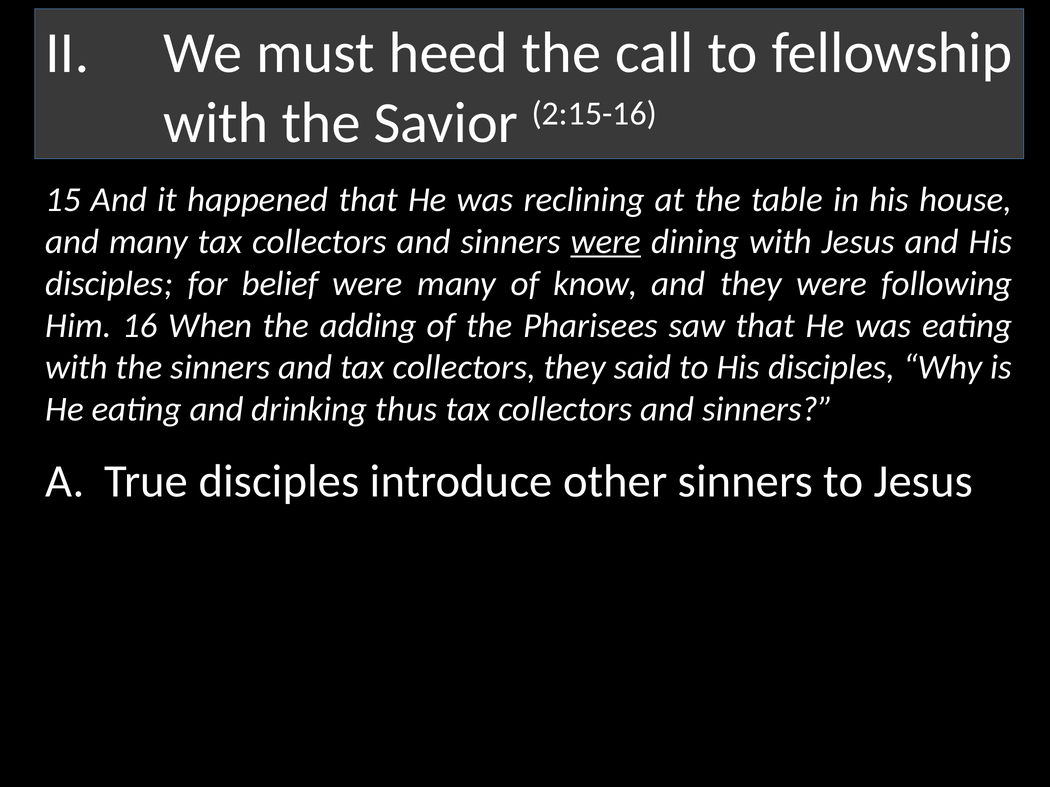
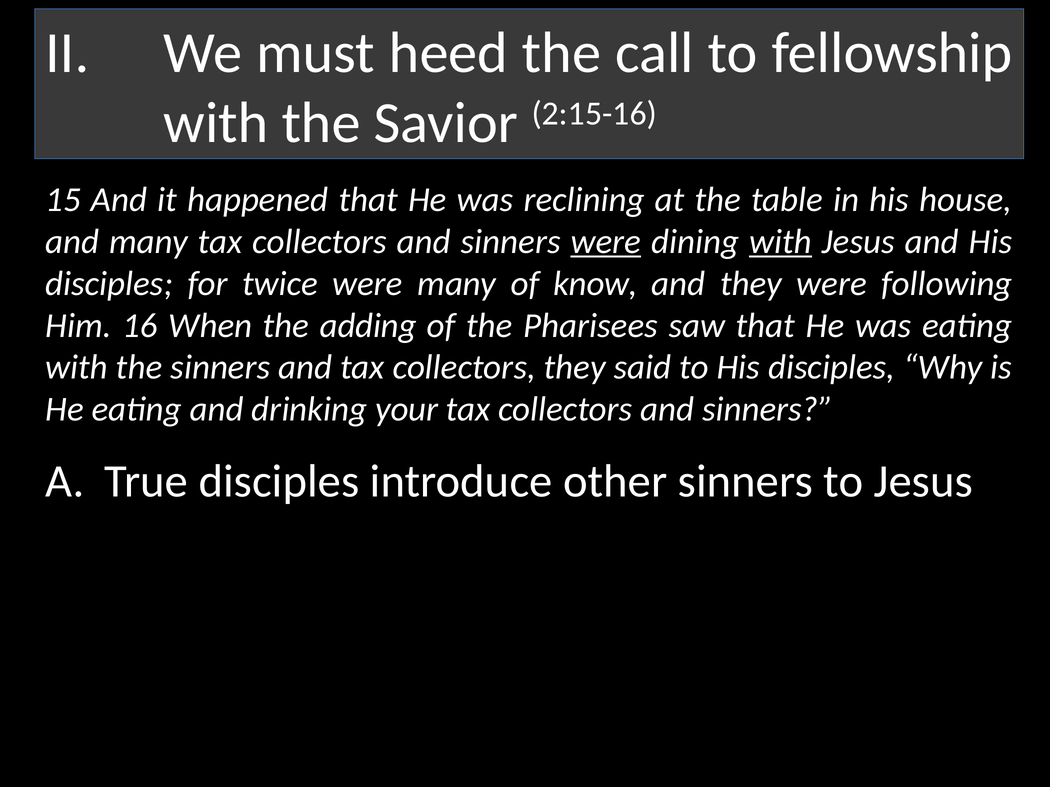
with underline: none -> present (780, 242)
belief: belief -> twice (280, 284)
thus: thus -> your (407, 410)
